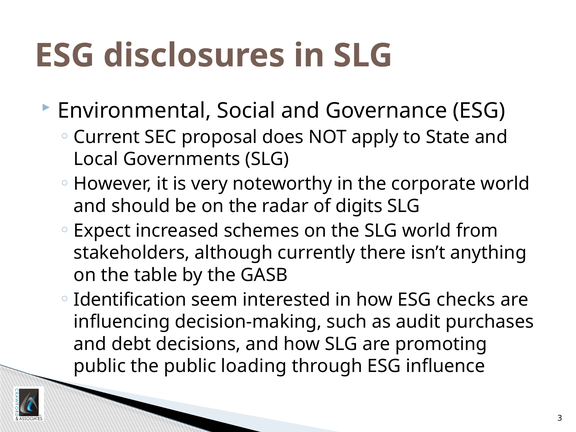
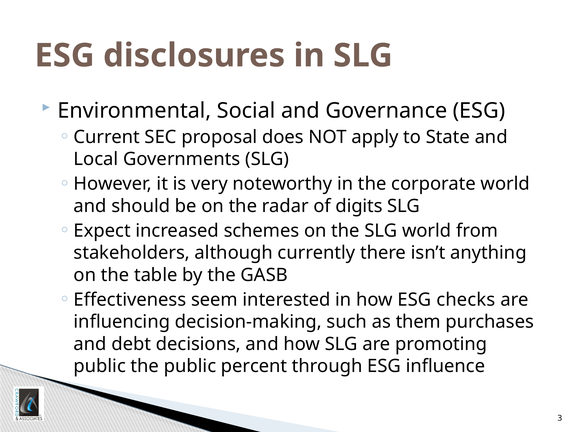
Identification: Identification -> Effectiveness (130, 300)
audit: audit -> them (418, 322)
loading: loading -> percent (254, 366)
